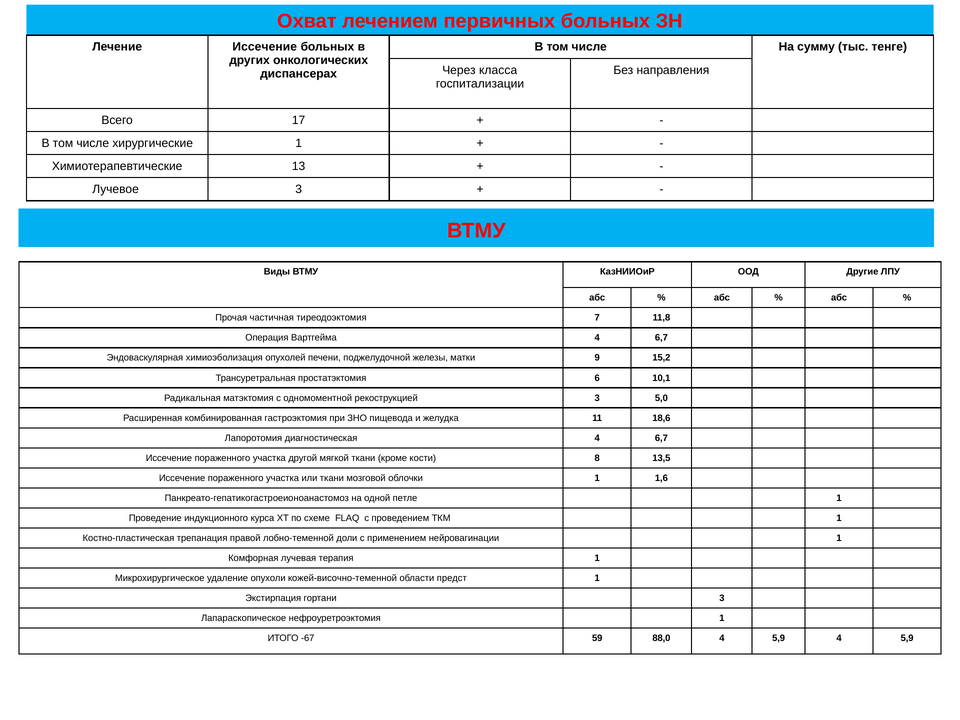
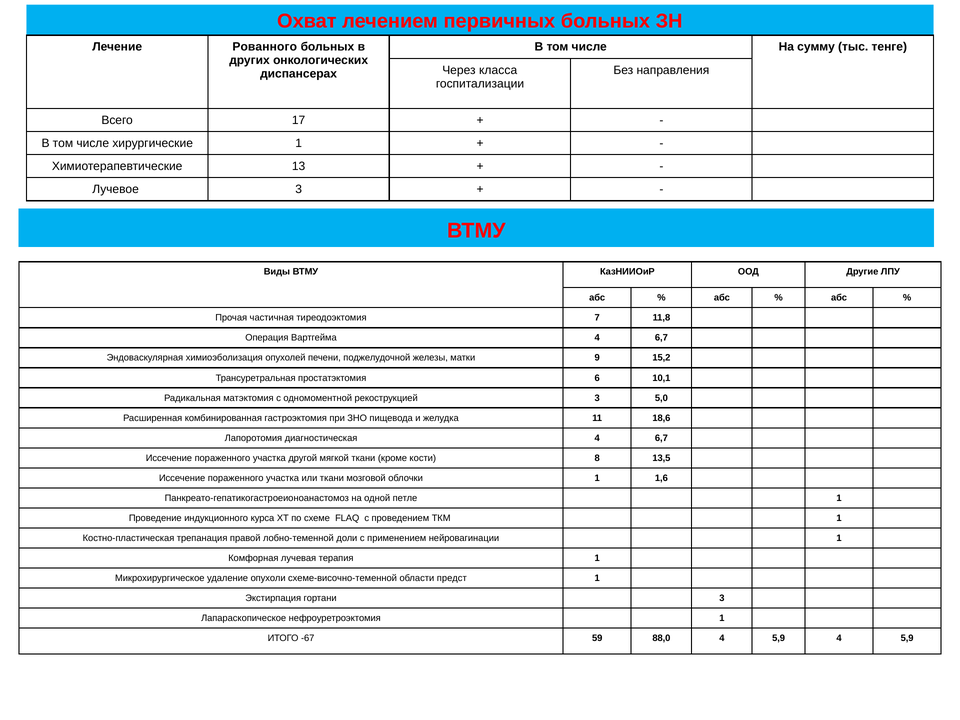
Лечение Иссечение: Иссечение -> Рованного (265, 47)
кожей-височно-теменной: кожей-височно-теменной -> схеме-височно-теменной (342, 578)
